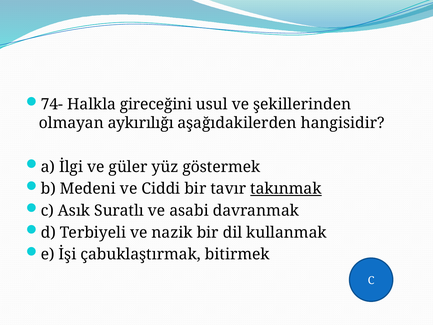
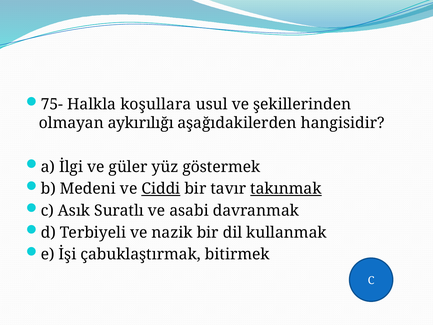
74-: 74- -> 75- (52, 104)
gireceğini: gireceğini -> koşullara (156, 104)
Ciddi underline: none -> present (161, 189)
